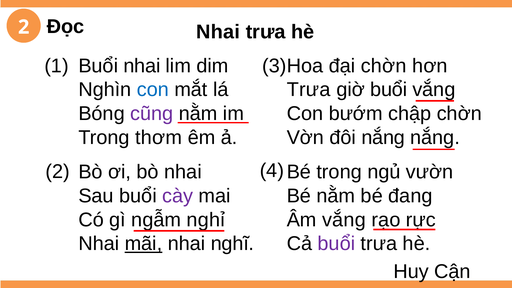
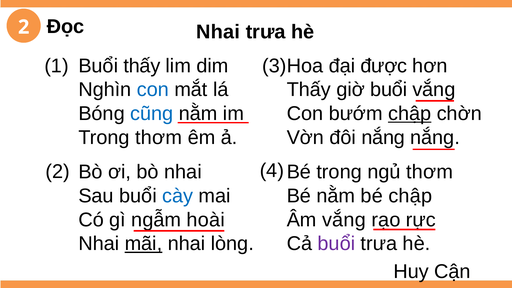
Buổi nhai: nhai -> thấy (142, 66)
đại chờn: chờn -> được (384, 66)
Trưa: Trưa -> Thấy (309, 90)
cũng colour: purple -> blue (152, 114)
chập underline: none -> present (410, 114)
ngủ vườn: vườn -> thơm (430, 172)
cày colour: purple -> blue (178, 196)
bé đang: đang -> chập (410, 196)
nghỉ: nghỉ -> hoài (206, 220)
nghĩ: nghĩ -> lòng (232, 244)
